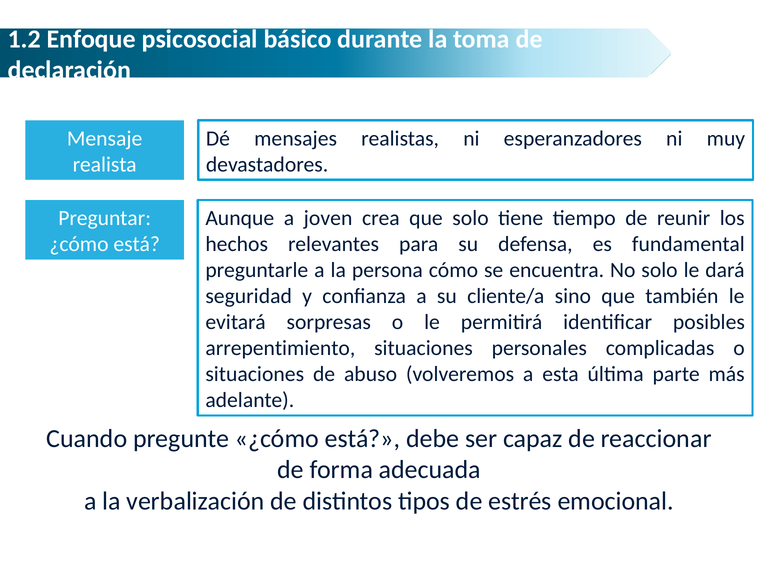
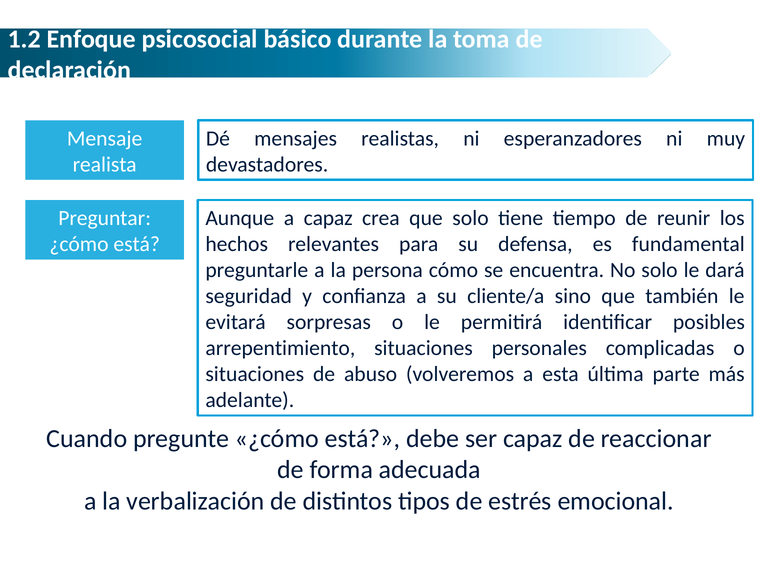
a joven: joven -> capaz (328, 218)
